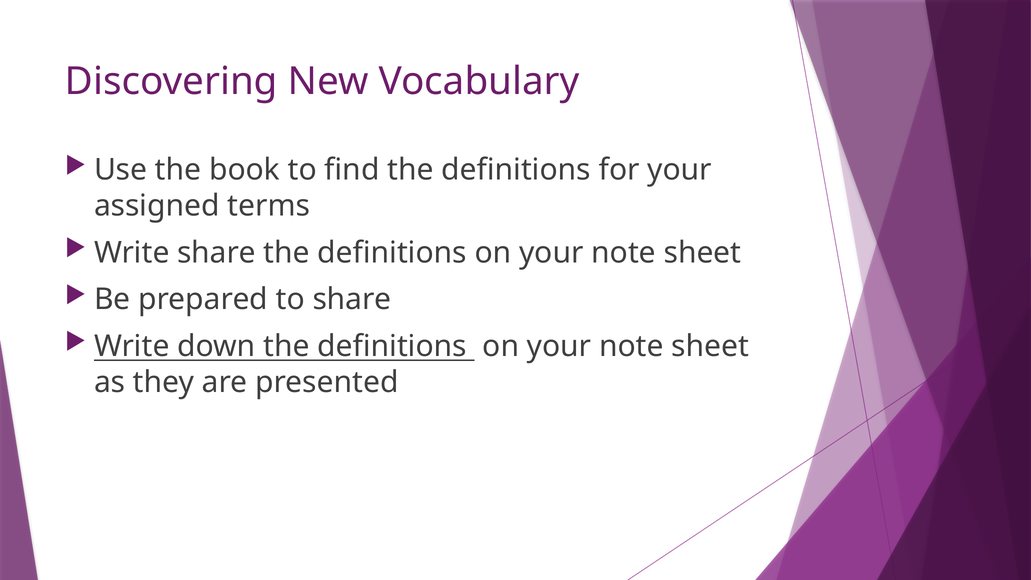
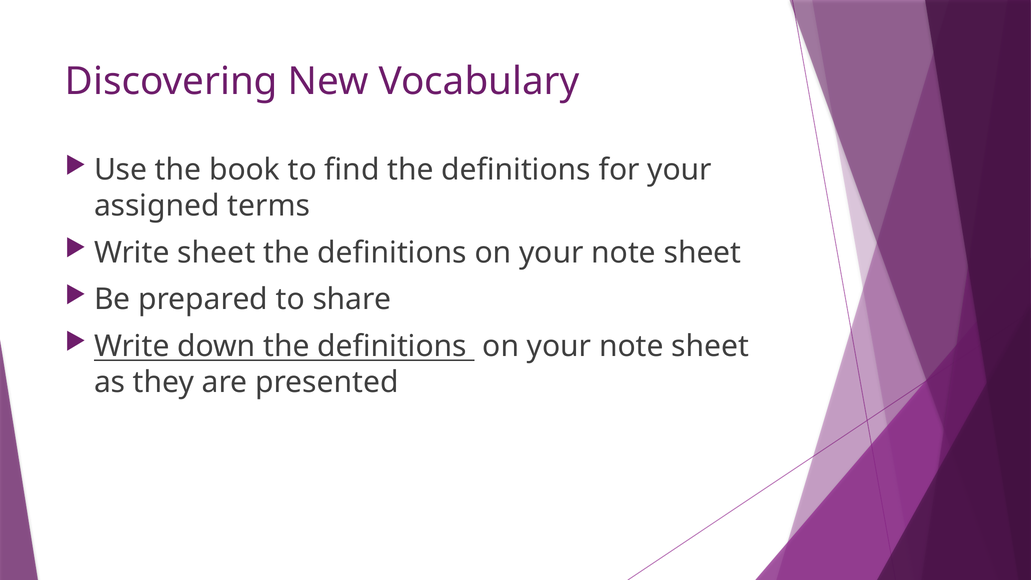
Write share: share -> sheet (216, 253)
